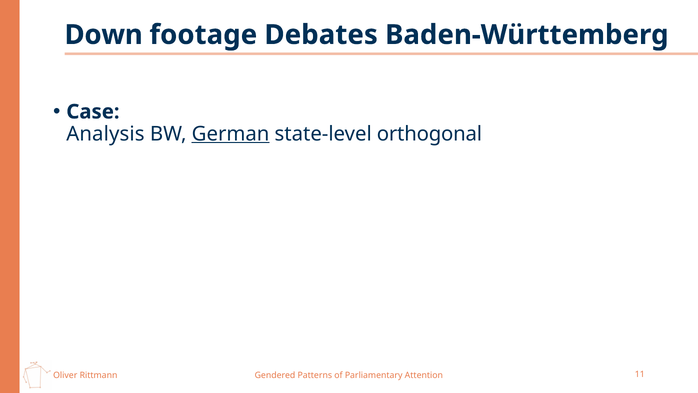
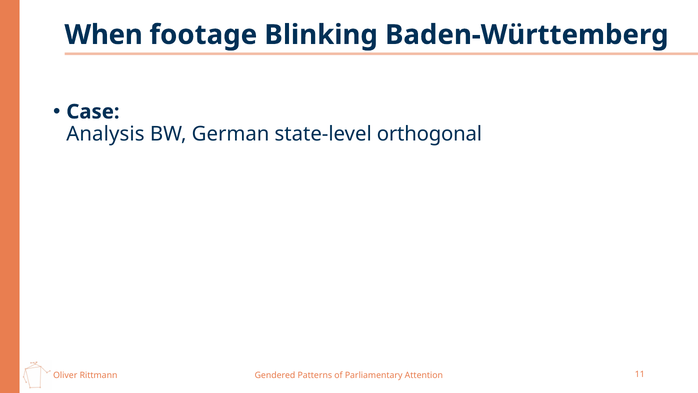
Down: Down -> When (104, 35)
Debates: Debates -> Blinking (321, 35)
German underline: present -> none (231, 134)
